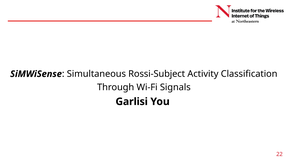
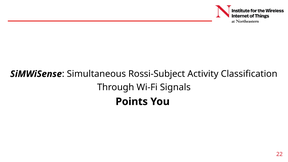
Garlisi: Garlisi -> Points (132, 102)
